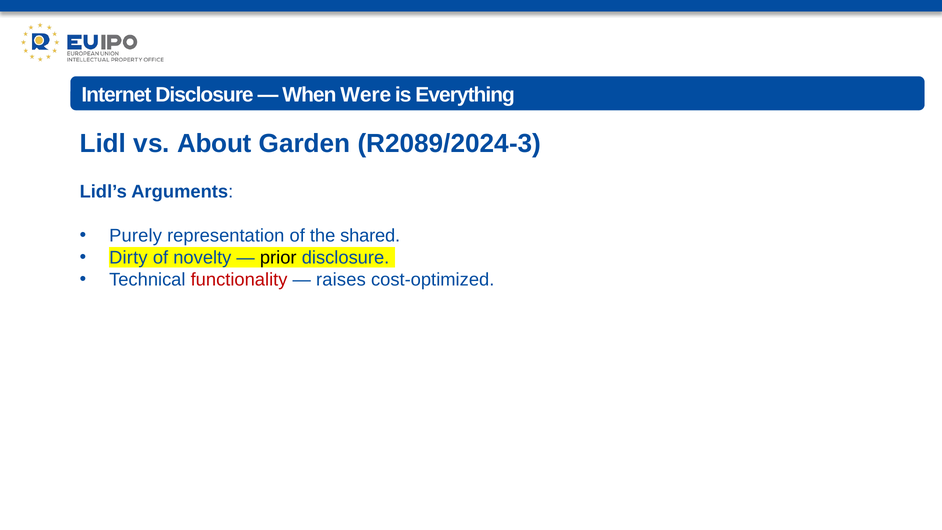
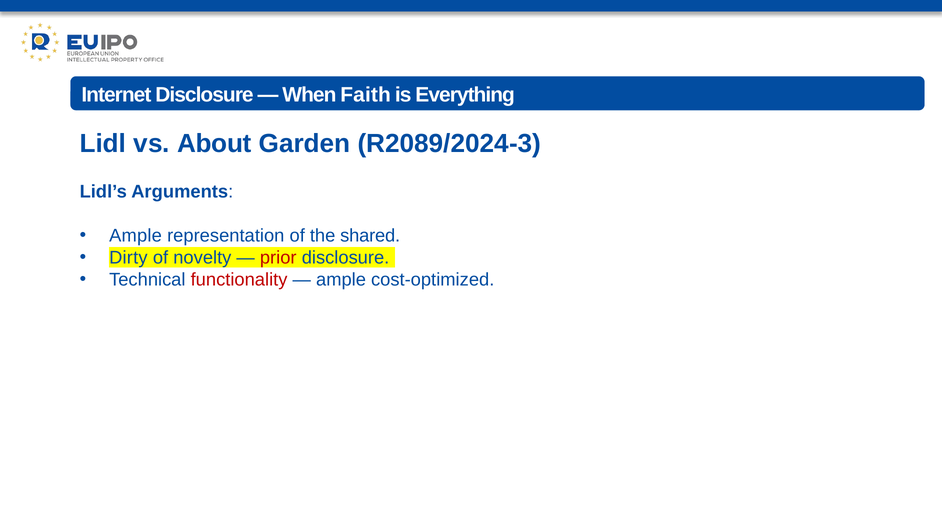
Were: Were -> Faith (366, 95)
Purely: Purely -> Ample (136, 236)
prior colour: black -> red (278, 258)
raises: raises -> ample (341, 280)
